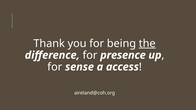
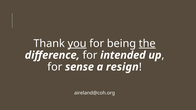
you underline: none -> present (77, 44)
presence: presence -> intended (123, 55)
access: access -> resign (122, 67)
